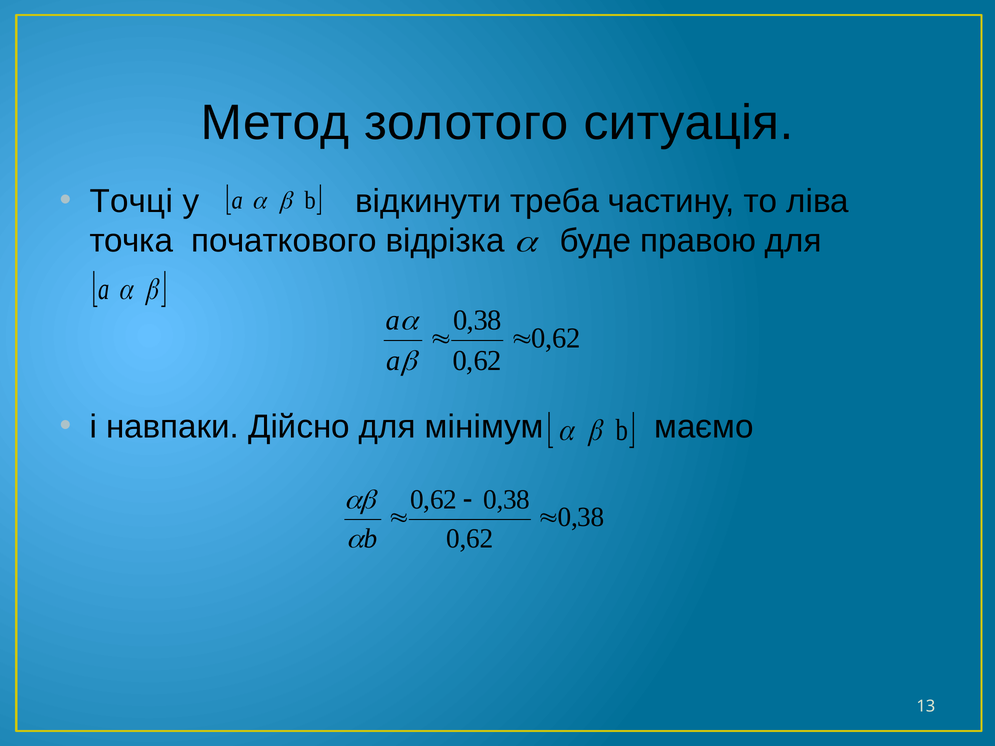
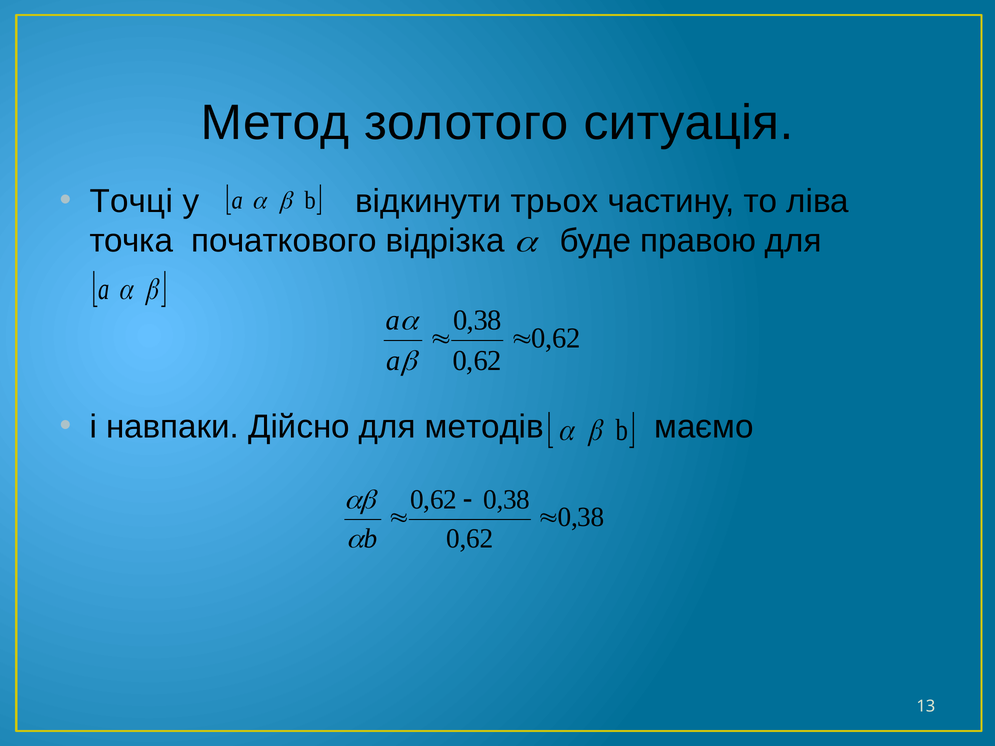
треба: треба -> трьох (554, 201)
мінімум: мінімум -> методів (484, 427)
